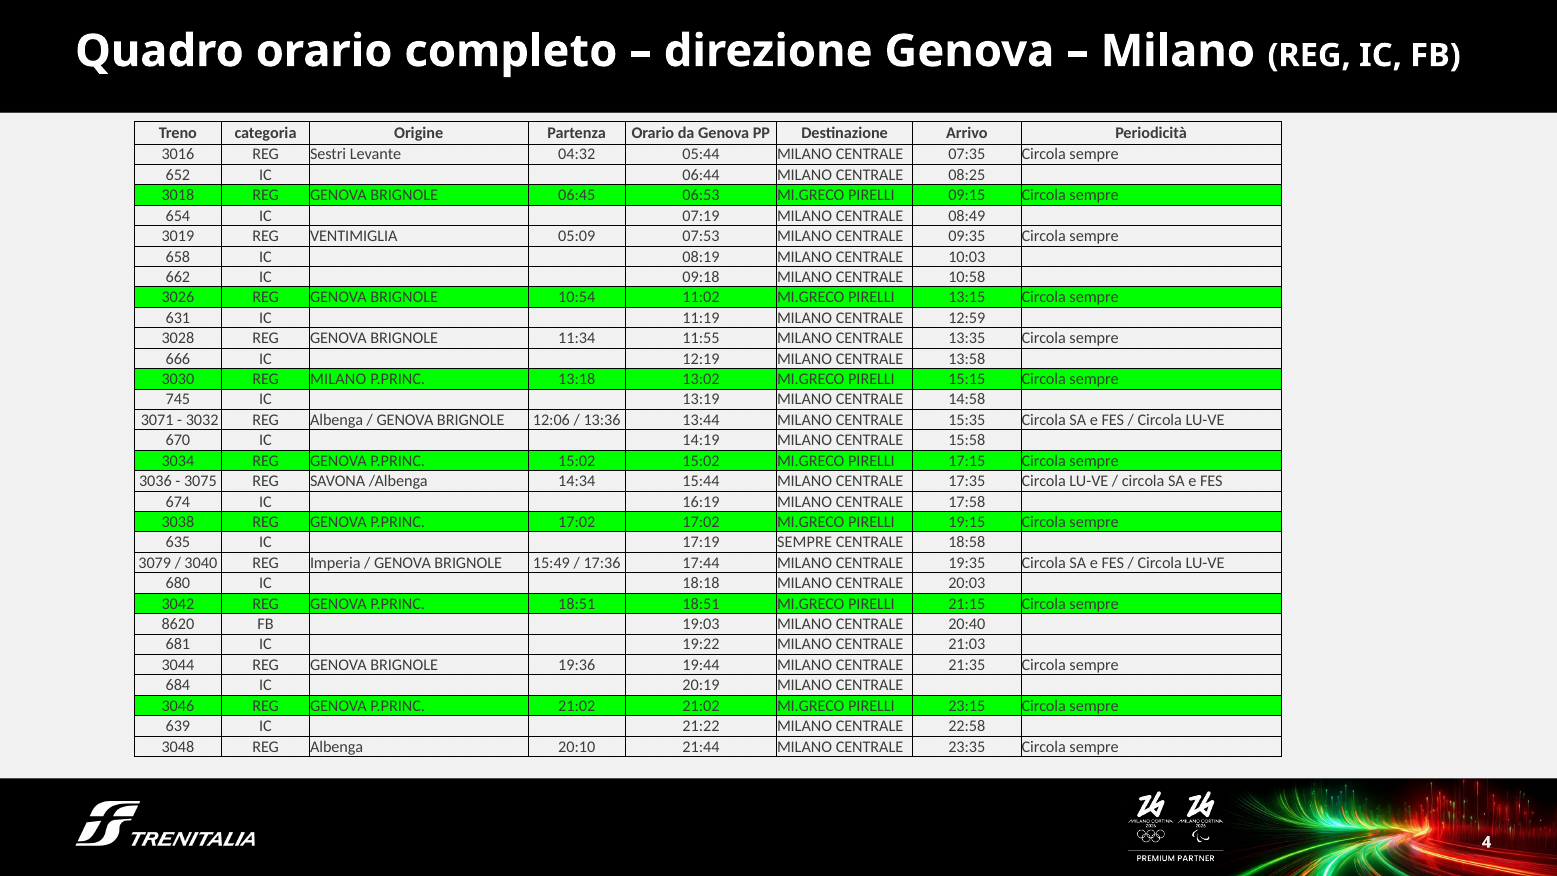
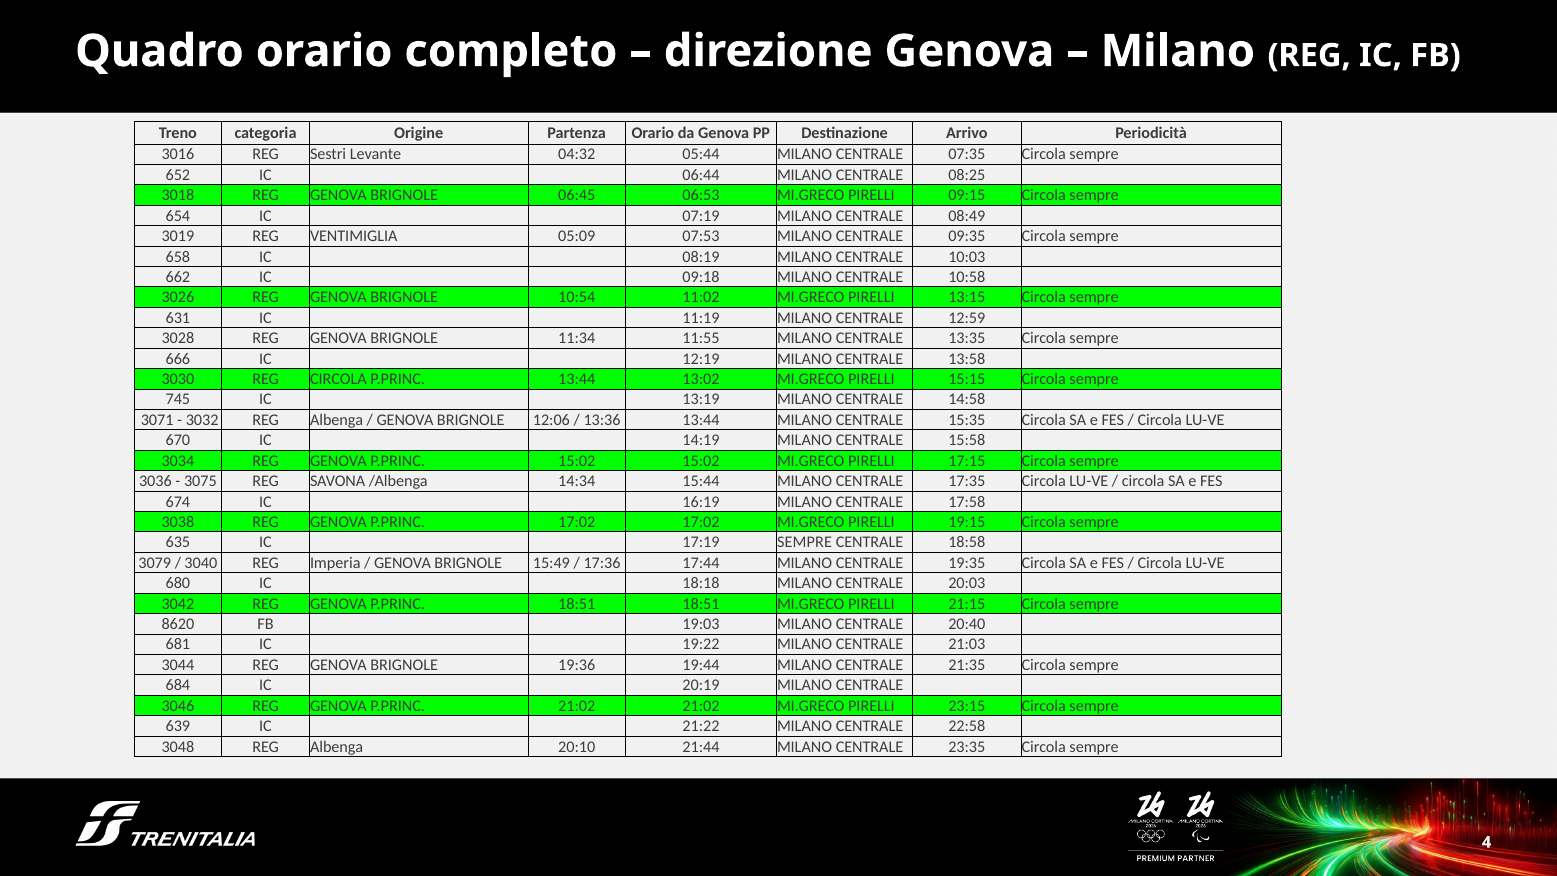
REG MILANO: MILANO -> CIRCOLA (338, 379)
P.PRINC 13:18: 13:18 -> 13:44 (577, 379)
